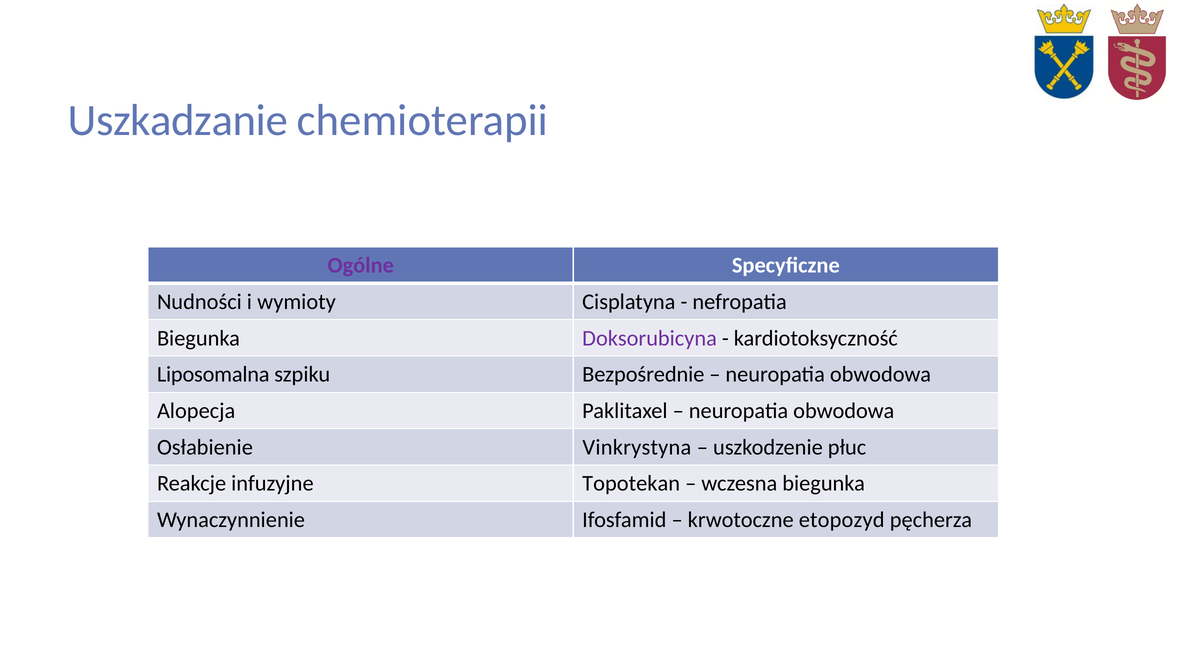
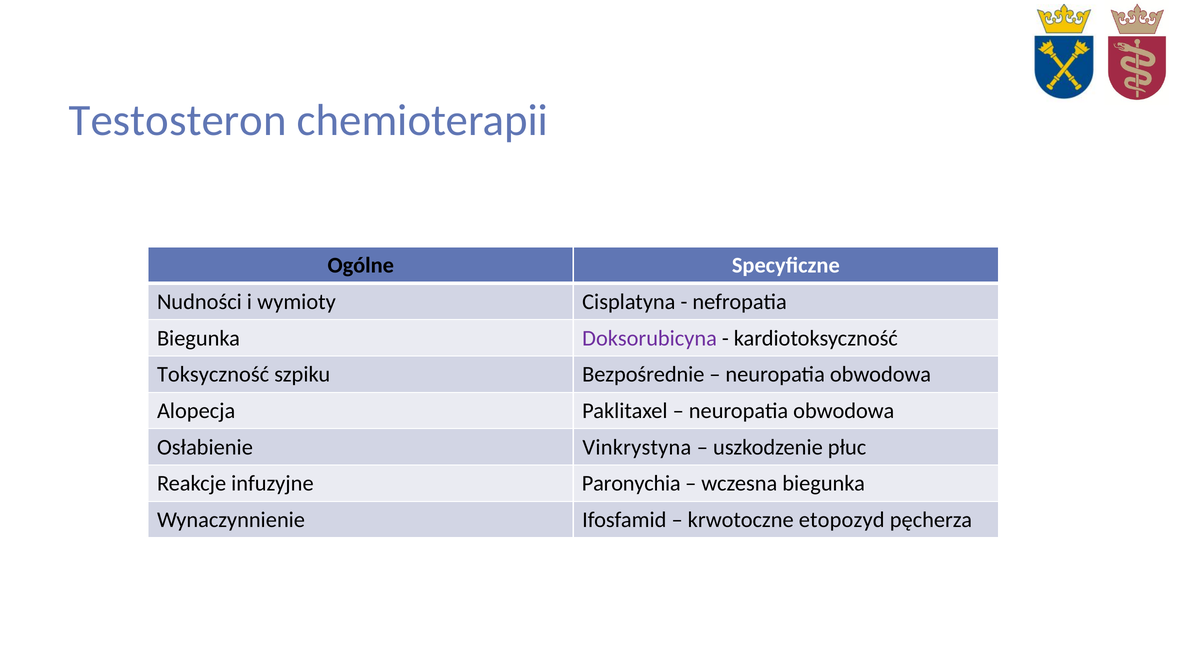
Uszkadzanie: Uszkadzanie -> Testosteron (178, 121)
Ogólne colour: purple -> black (361, 266)
Liposomalna: Liposomalna -> Toksyczność (213, 375)
Topotekan: Topotekan -> Paronychia (631, 484)
